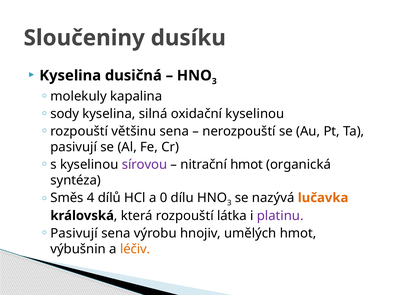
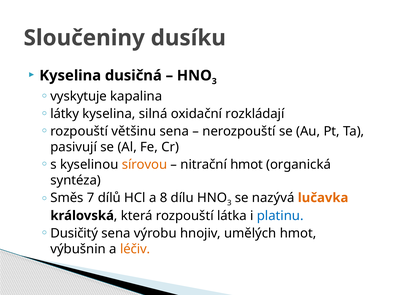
molekuly: molekuly -> vyskytuje (79, 96)
sody: sody -> látky (65, 114)
oxidační kyselinou: kyselinou -> rozkládají (255, 114)
sírovou colour: purple -> orange (144, 165)
4: 4 -> 7 (91, 198)
0: 0 -> 8 (164, 198)
platinu colour: purple -> blue (280, 216)
Pasivují: Pasivují -> Dusičitý (74, 234)
